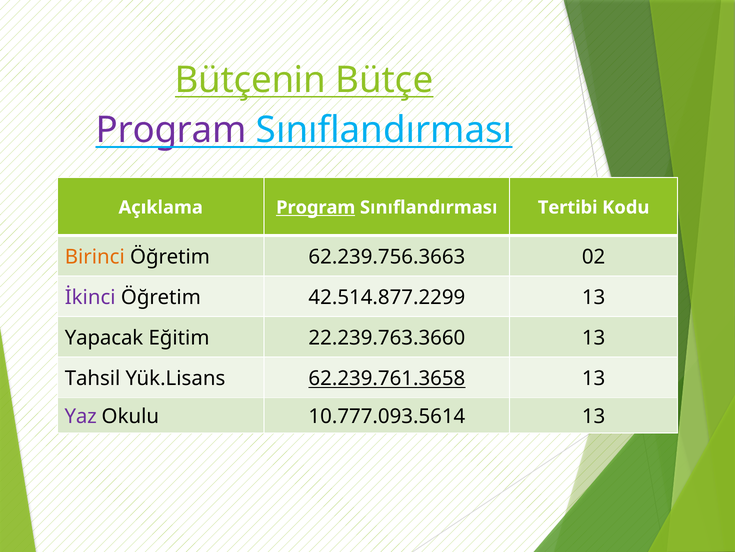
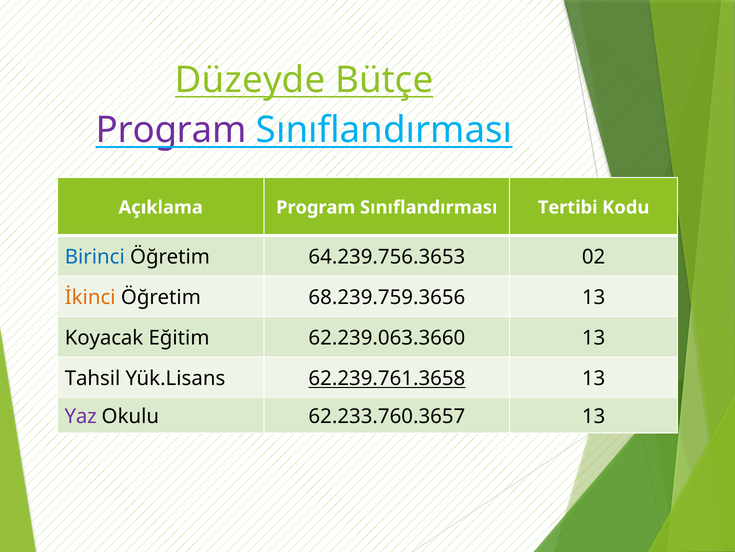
Bütçenin: Bütçenin -> Düzeyde (250, 80)
Program underline: present -> none (316, 207)
Birinci colour: orange -> blue (95, 257)
62.239.756.3663: 62.239.756.3663 -> 64.239.756.3653 (387, 257)
İkinci colour: purple -> orange (90, 297)
42.514.877.2299: 42.514.877.2299 -> 68.239.759.3656 (387, 297)
Yapacak: Yapacak -> Koyacak (104, 338)
22.239.763.3660: 22.239.763.3660 -> 62.239.063.3660 (387, 338)
10.777.093.5614: 10.777.093.5614 -> 62.233.760.3657 (387, 416)
